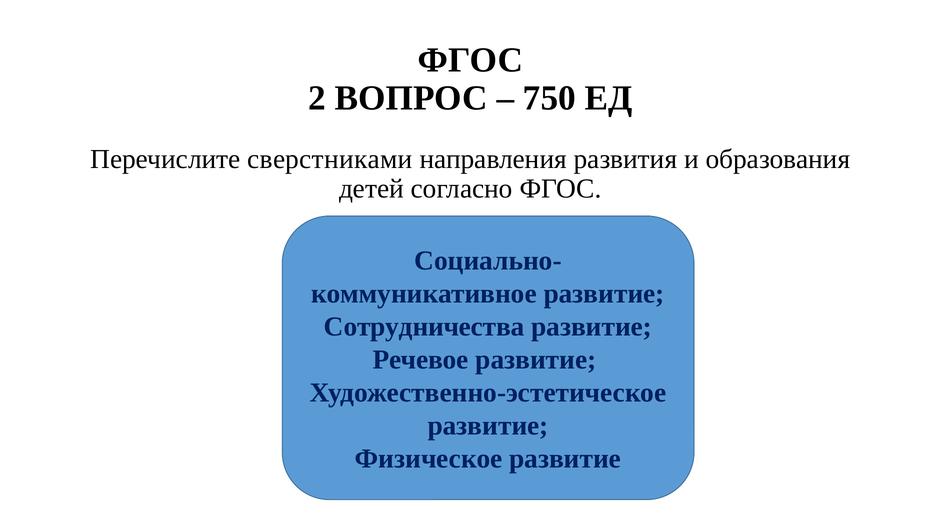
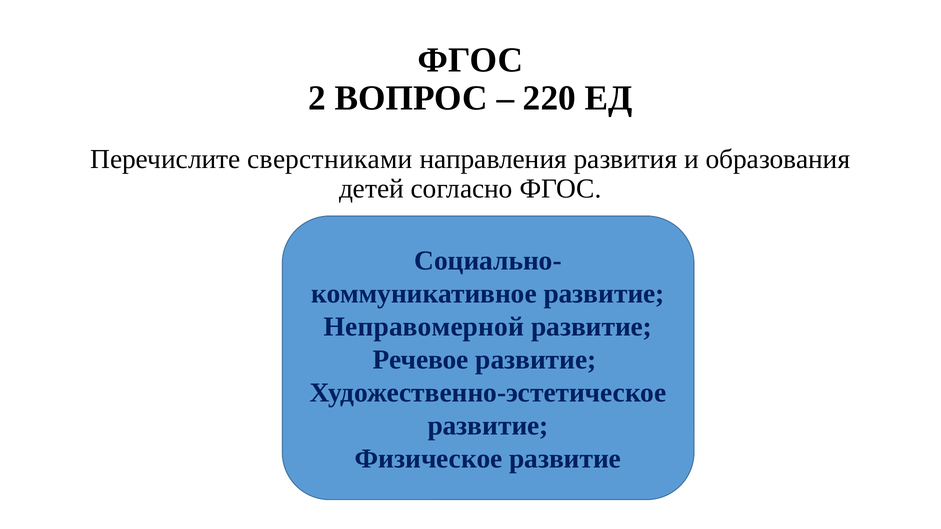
750: 750 -> 220 (549, 98)
Сотрудничества: Сотрудничества -> Неправомерной (424, 327)
